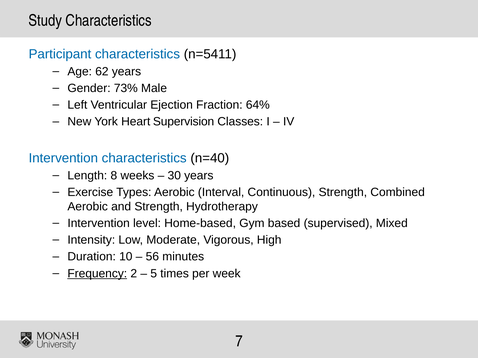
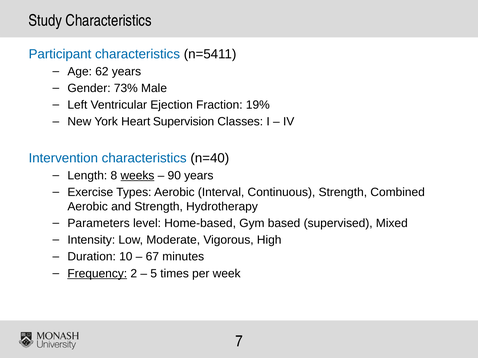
64%: 64% -> 19% (258, 105)
weeks underline: none -> present (137, 176)
30: 30 -> 90 (174, 176)
Intervention: Intervention -> Parameters (99, 224)
56: 56 -> 67 (152, 257)
